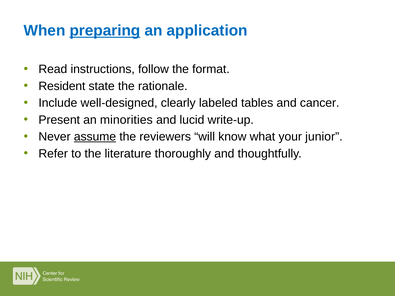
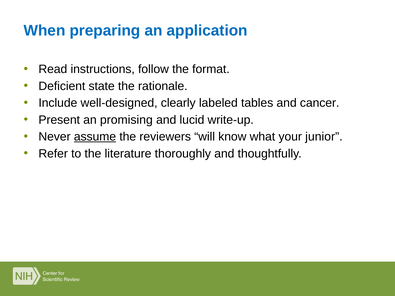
preparing underline: present -> none (105, 31)
Resident: Resident -> Deficient (62, 86)
minorities: minorities -> promising (126, 120)
